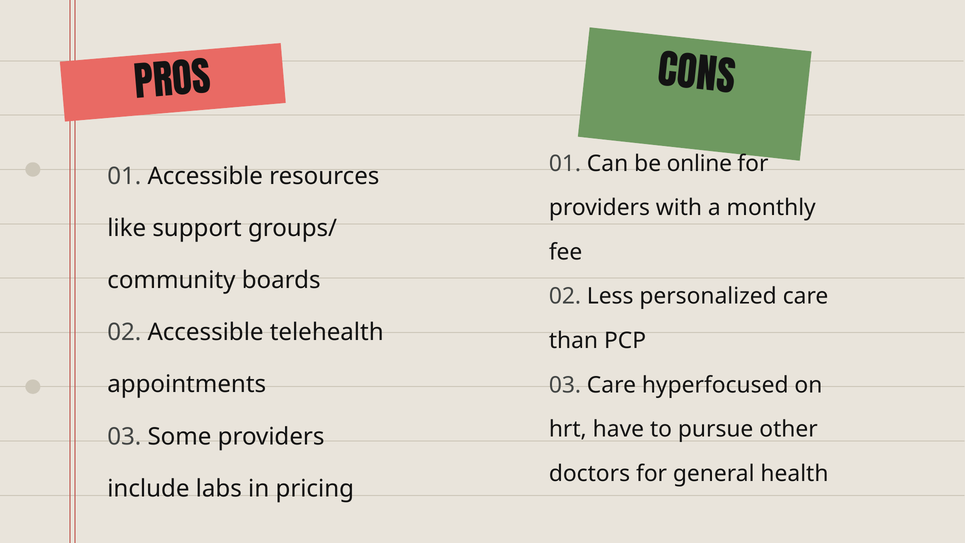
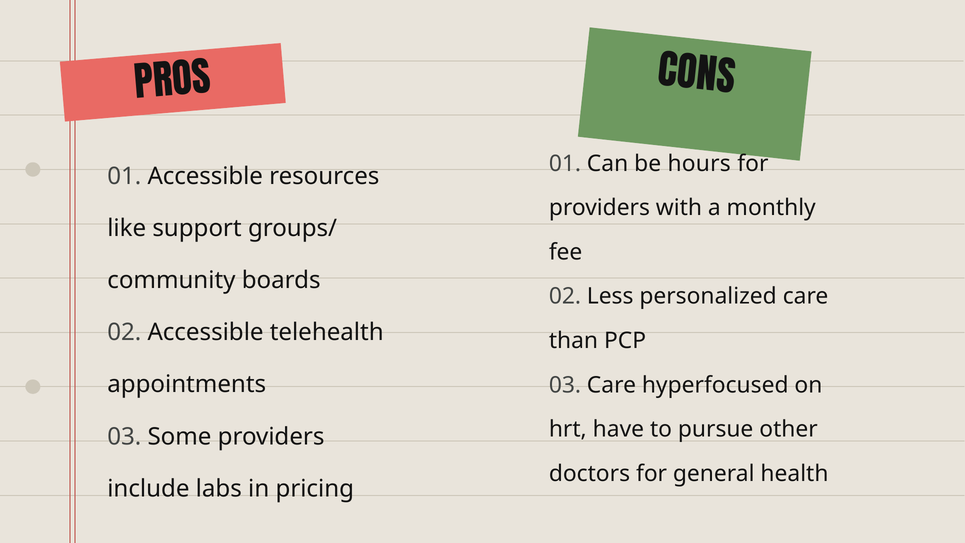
online: online -> hours (699, 163)
